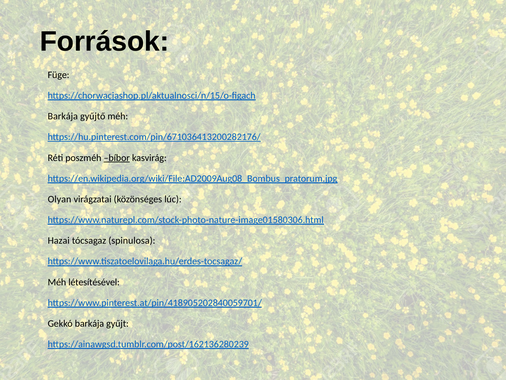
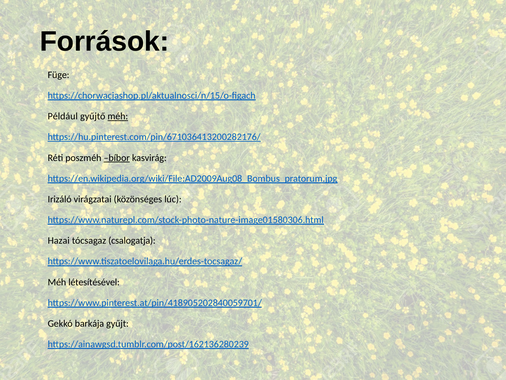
Barkája: Barkája -> Például (63, 116)
méh underline: none -> present (118, 116)
Olyan: Olyan -> Irizáló (60, 199)
spinulosa: spinulosa -> csalogatja (132, 240)
